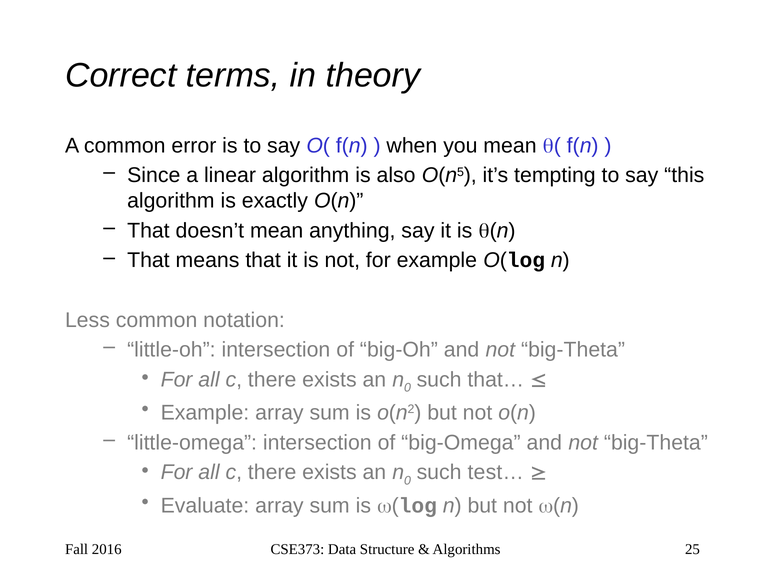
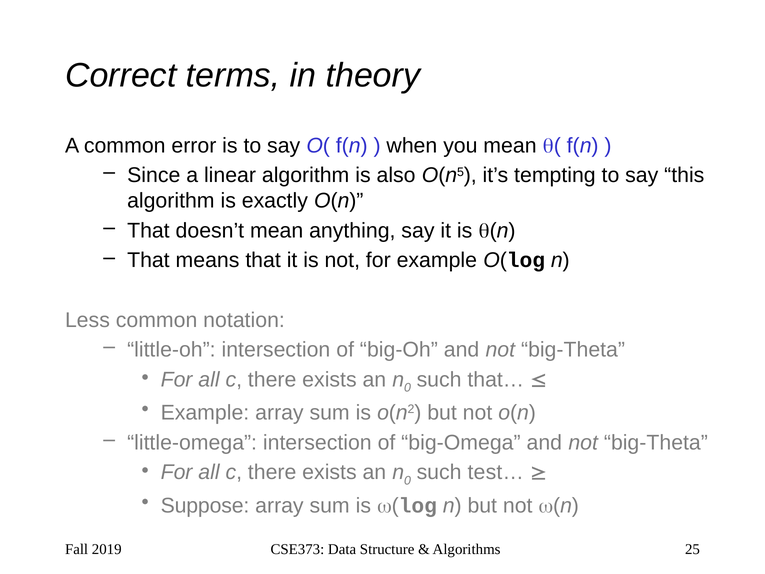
Evaluate: Evaluate -> Suppose (205, 505)
2016: 2016 -> 2019 (107, 549)
